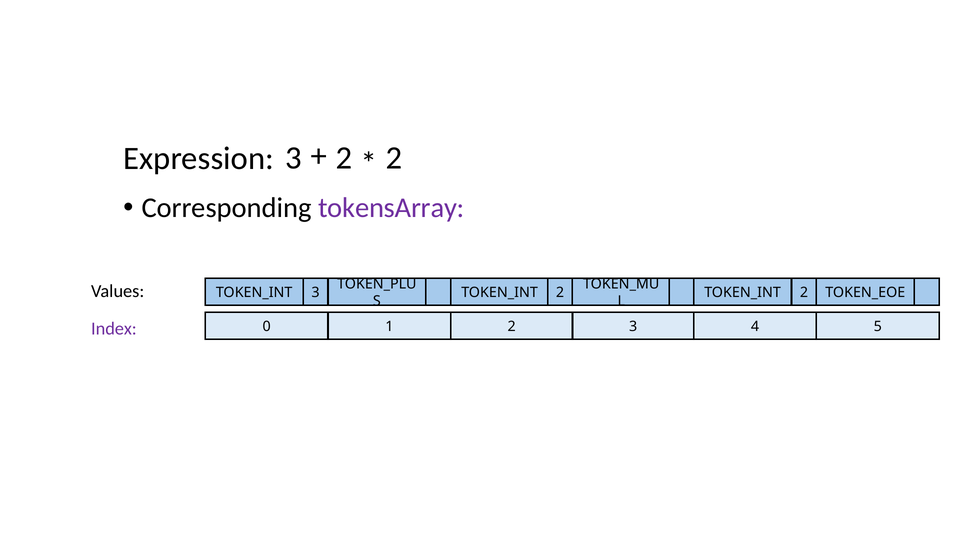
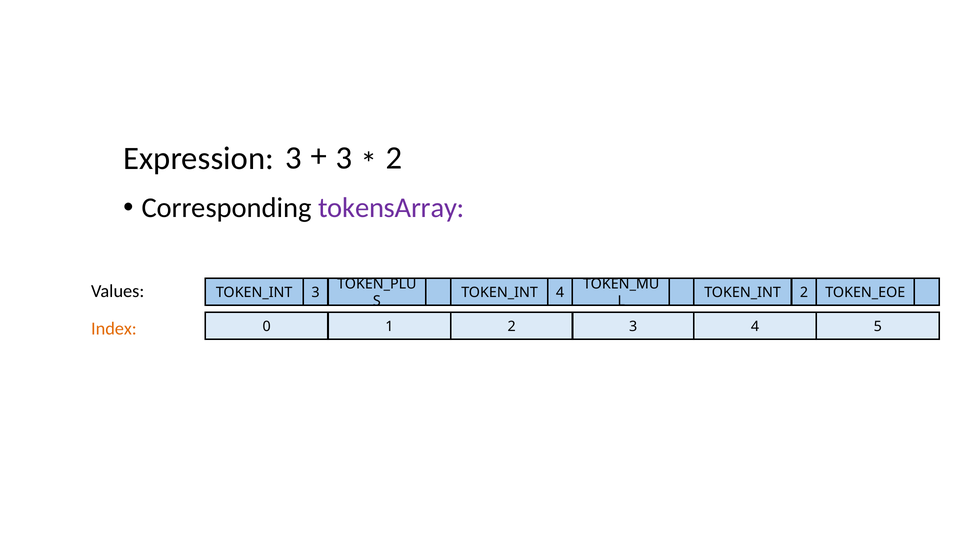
2: 2 -> 3 (344, 158)
2: 2 -> 4 (560, 293)
Index colour: purple -> orange (114, 329)
